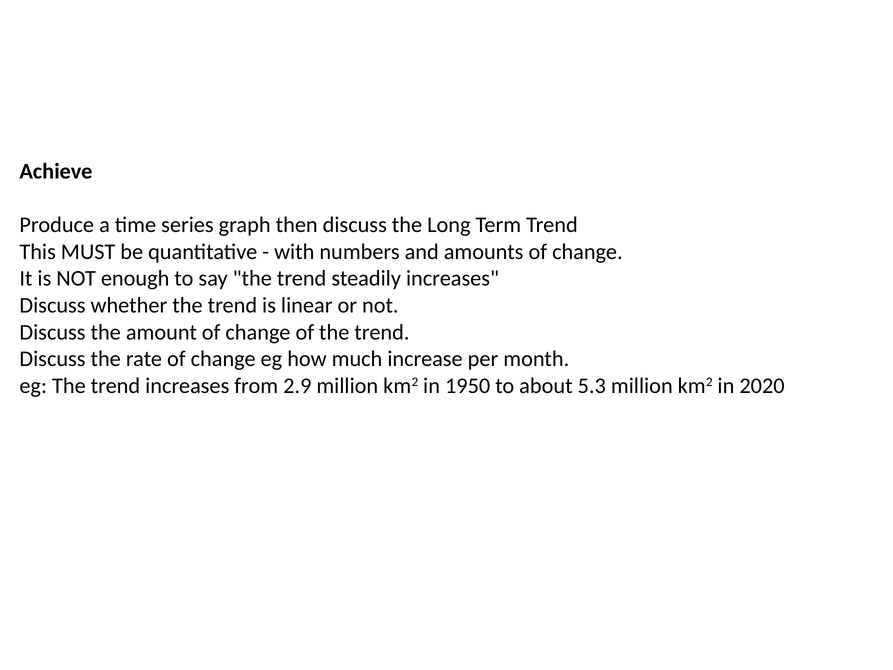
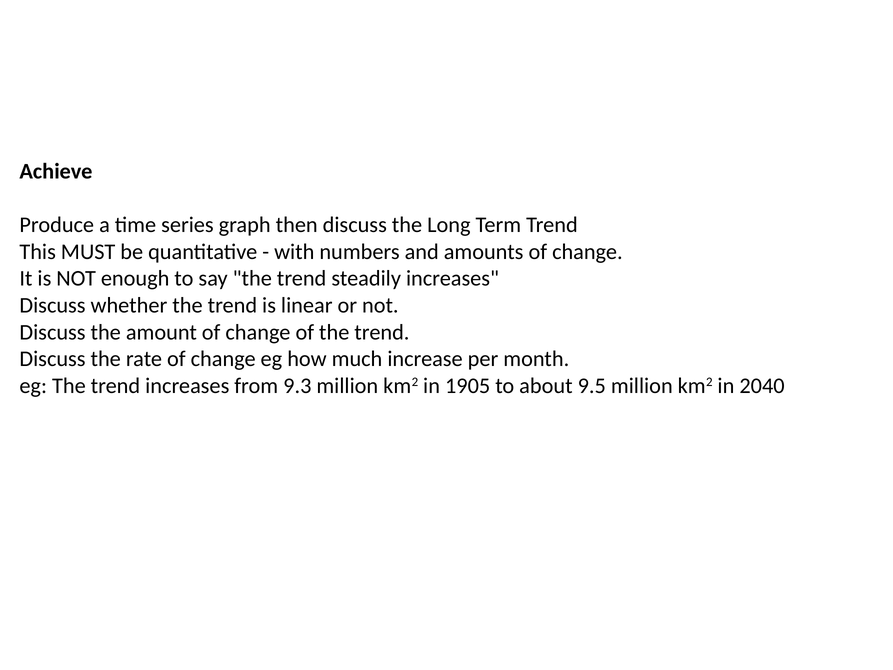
2.9: 2.9 -> 9.3 (297, 386)
1950: 1950 -> 1905 (468, 386)
5.3: 5.3 -> 9.5 (592, 386)
2020: 2020 -> 2040 (762, 386)
